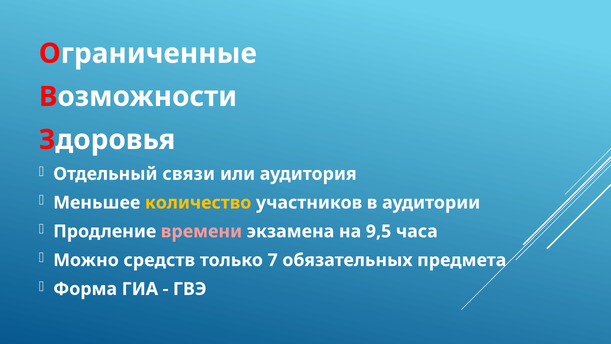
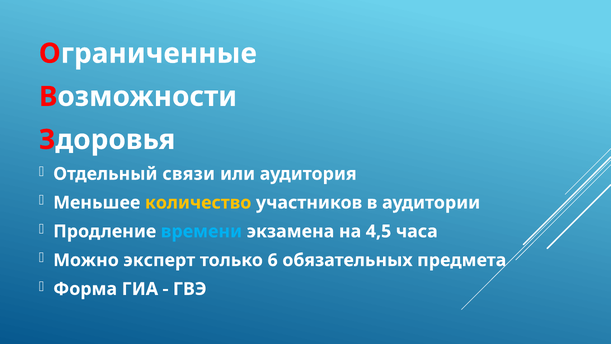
времени colour: pink -> light blue (201, 231)
9,5: 9,5 -> 4,5 (379, 231)
средств: средств -> эксперт (159, 260)
7: 7 -> 6 (273, 260)
